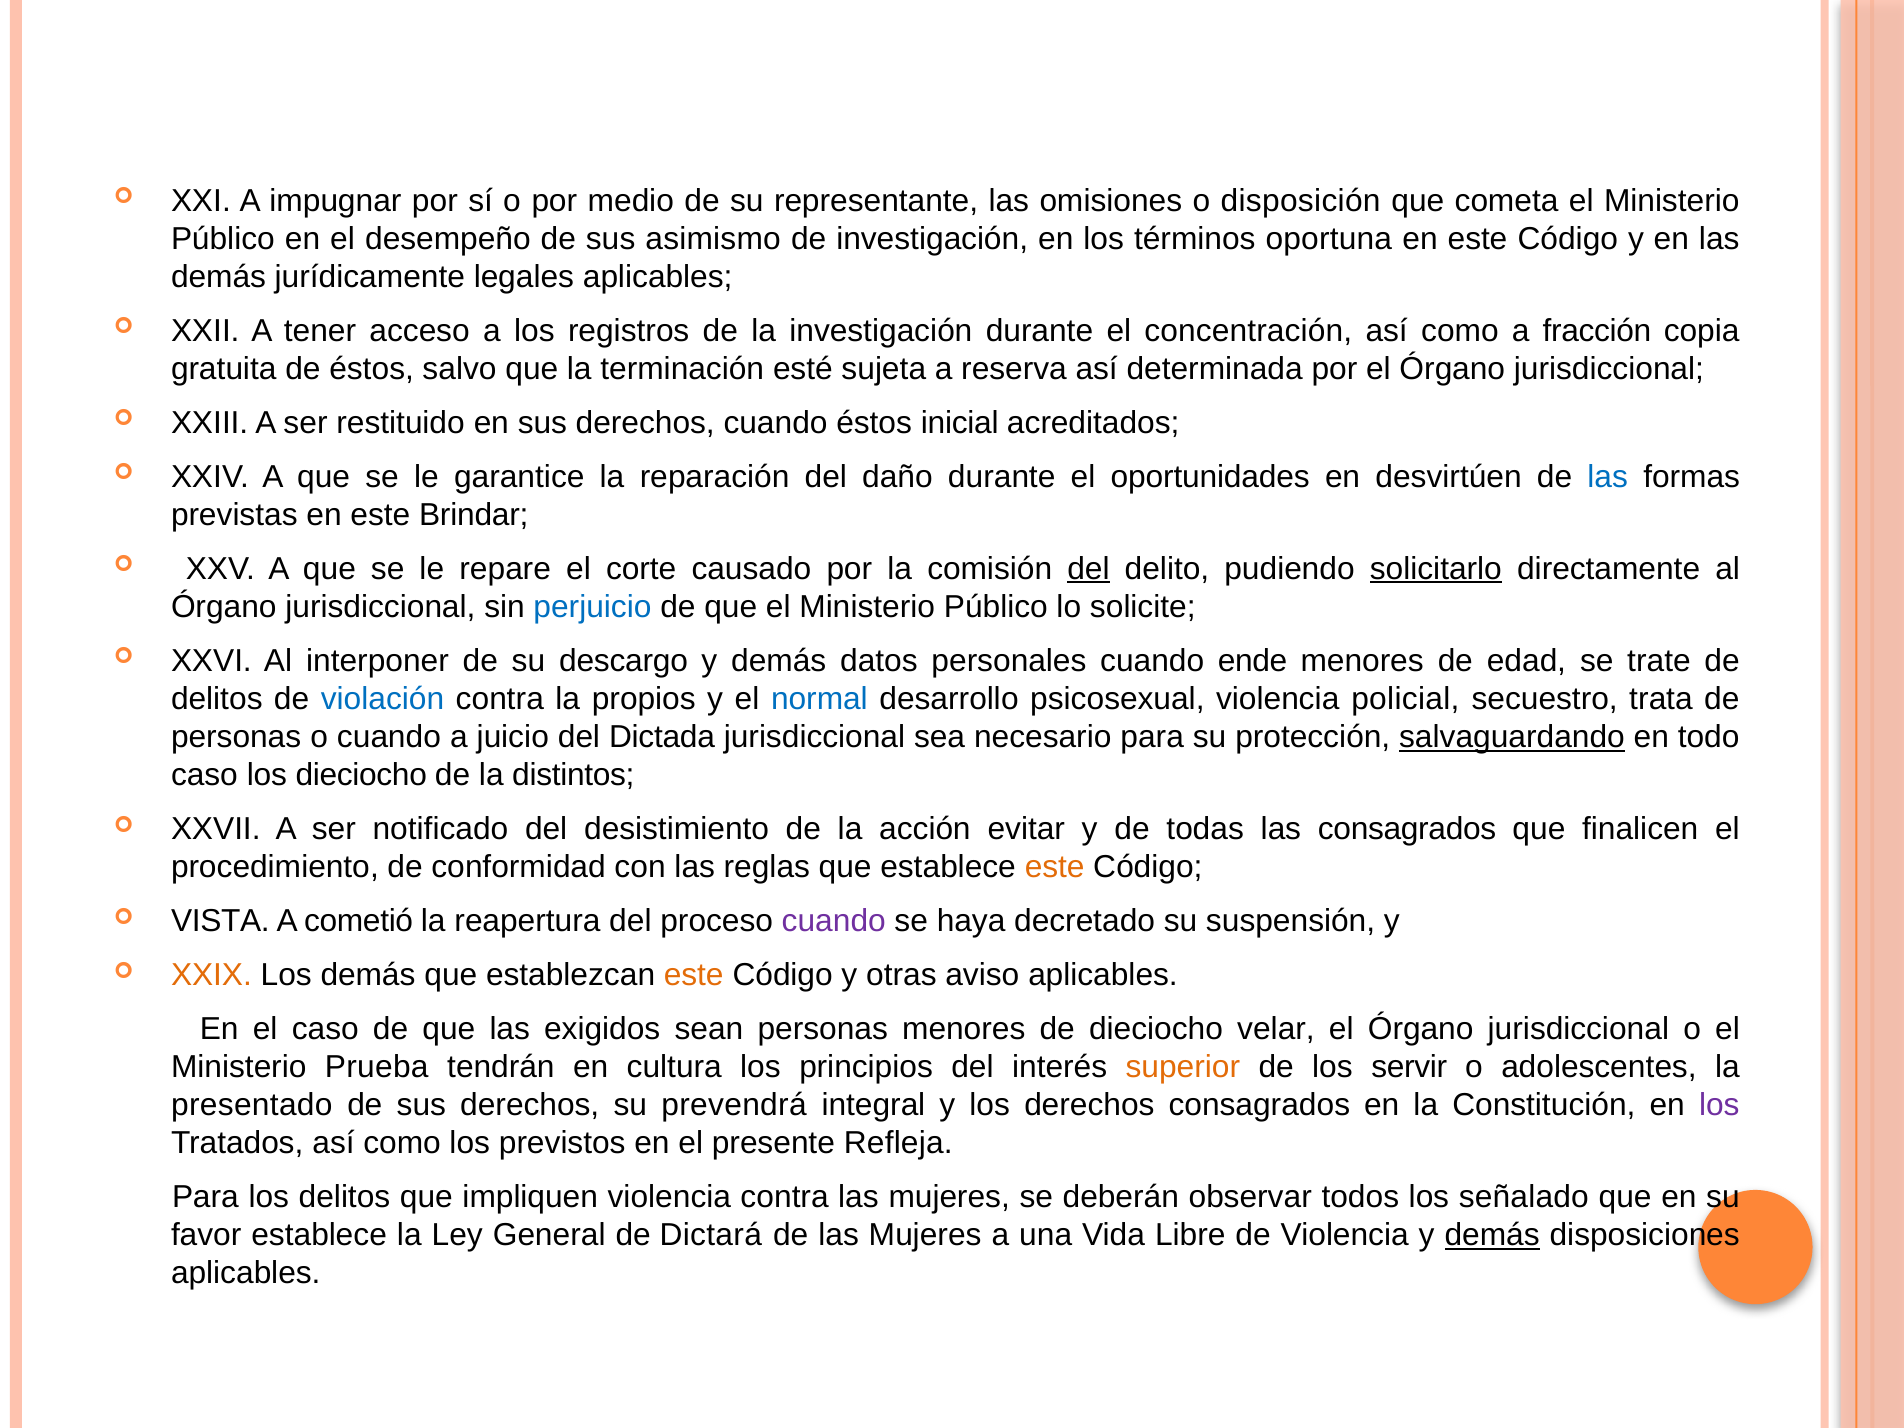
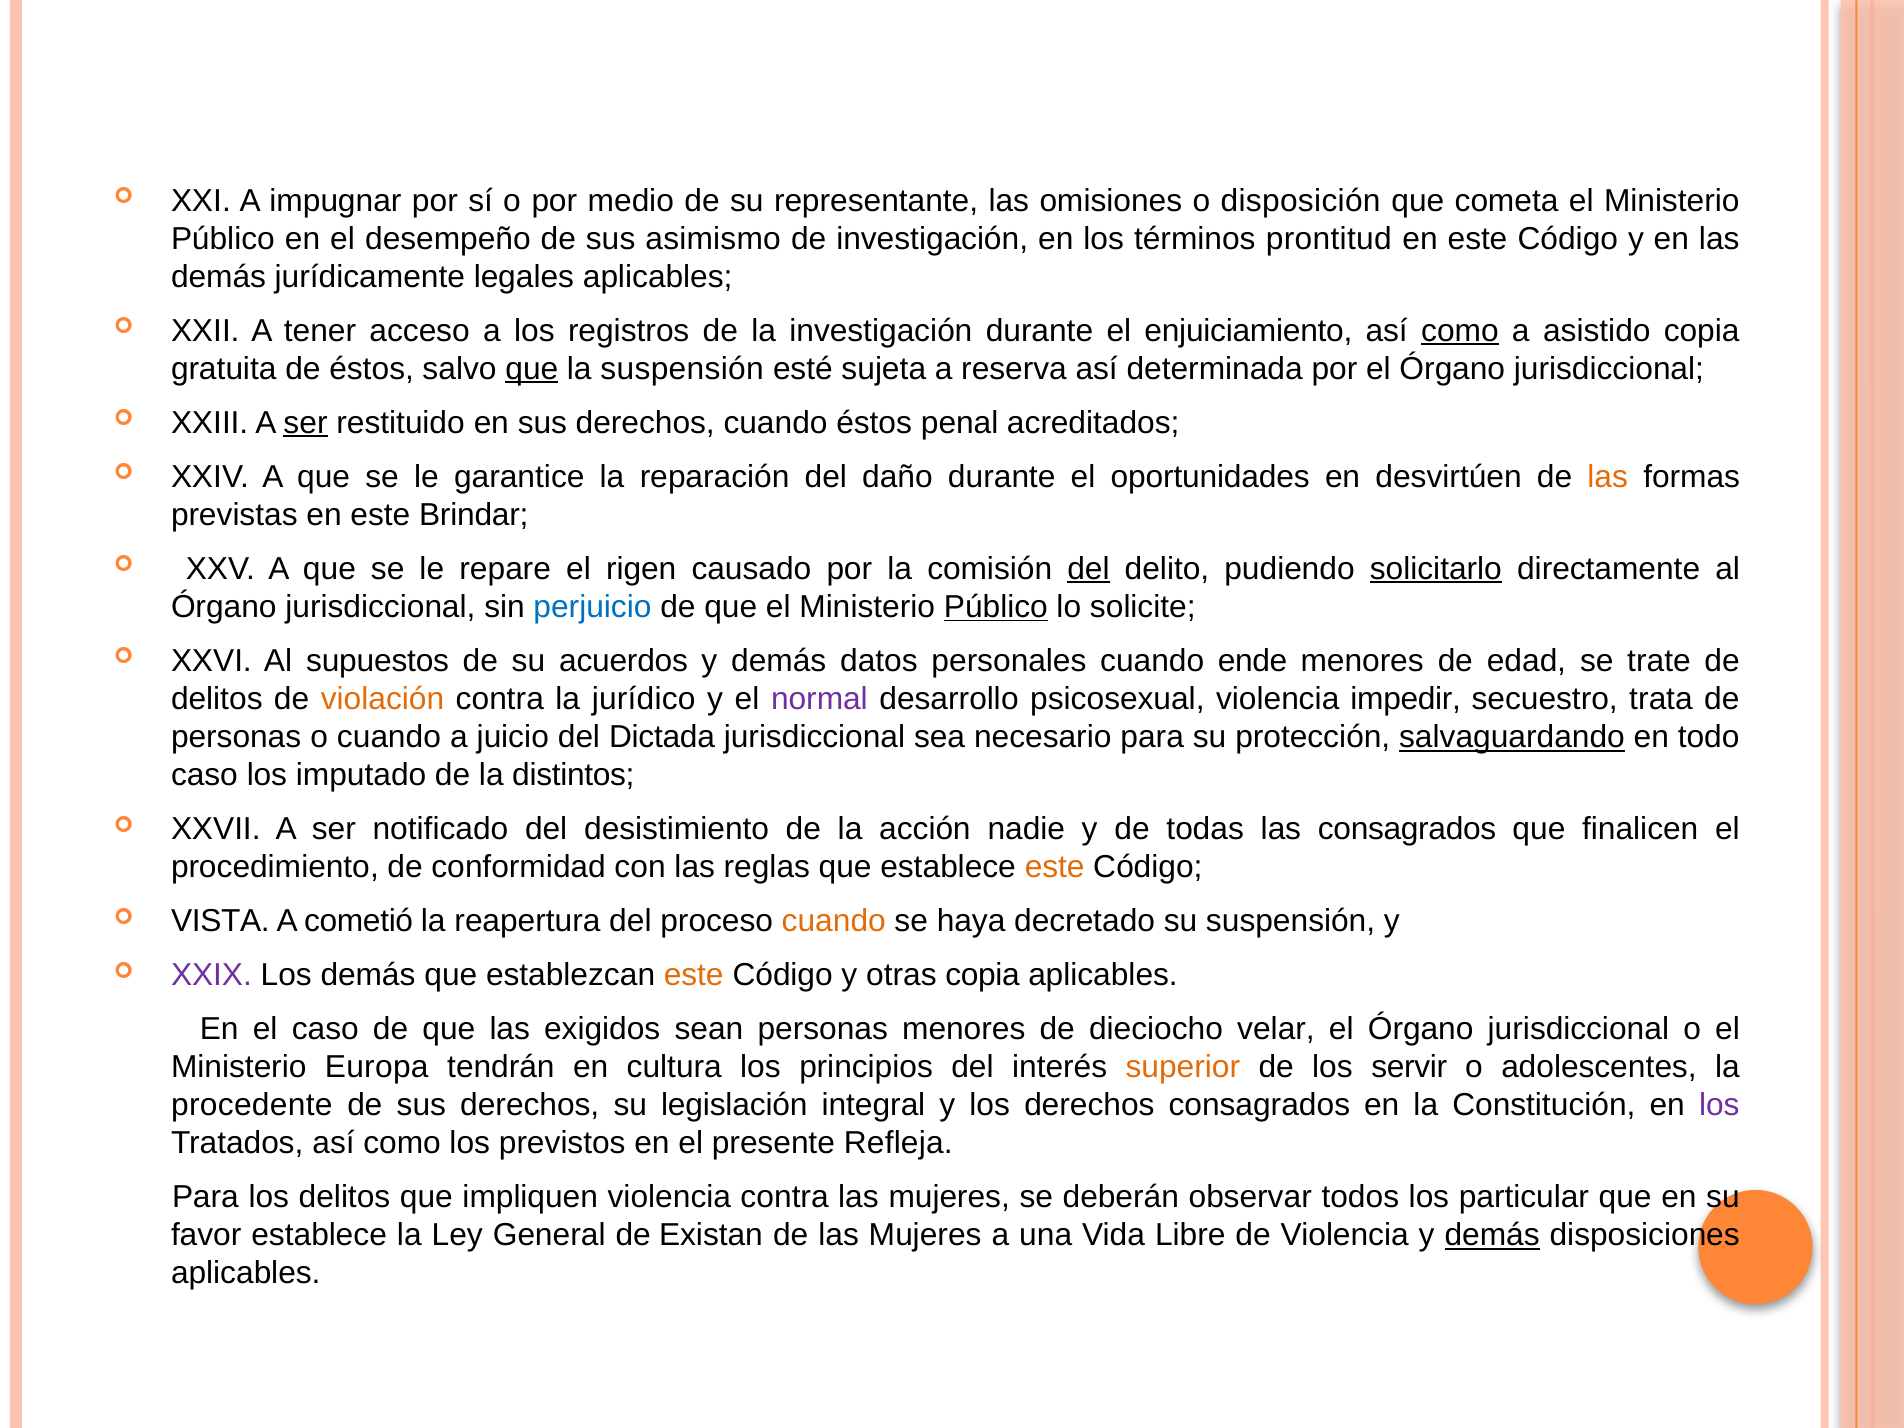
oportuna: oportuna -> prontitud (1329, 239)
concentración: concentración -> enjuiciamiento (1248, 331)
como underline: none -> present (1460, 331)
fracción: fracción -> asistido (1597, 331)
que underline: none -> present (532, 369)
la terminación: terminación -> suspensión (682, 369)
ser underline: none -> present (306, 423)
inicial: inicial -> penal (960, 423)
las colour: blue -> orange (1608, 477)
corte: corte -> rigen (641, 569)
Público underline: none -> present (996, 607)
interponer: interponer -> supuestos (378, 661)
descargo: descargo -> acuerdos (624, 661)
violación colour: blue -> orange (382, 699)
propios: propios -> jurídico (644, 699)
normal colour: blue -> purple (819, 699)
policial: policial -> impedir (1406, 699)
los dieciocho: dieciocho -> imputado (361, 775)
evitar: evitar -> nadie (1026, 829)
cuando colour: purple -> orange (834, 921)
XXIX colour: orange -> purple (211, 975)
otras aviso: aviso -> copia (983, 975)
Prueba: Prueba -> Europa (377, 1067)
presentado: presentado -> procedente (252, 1105)
prevendrá: prevendrá -> legislación (734, 1105)
señalado: señalado -> particular (1524, 1197)
Dictará: Dictará -> Existan (711, 1235)
